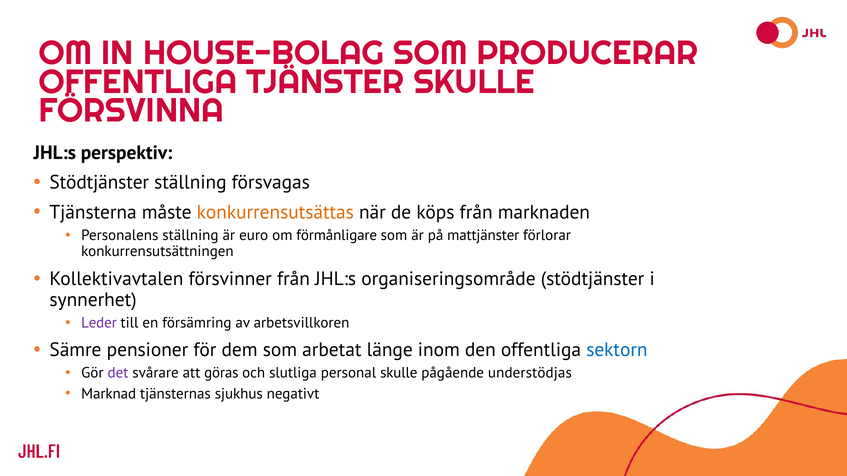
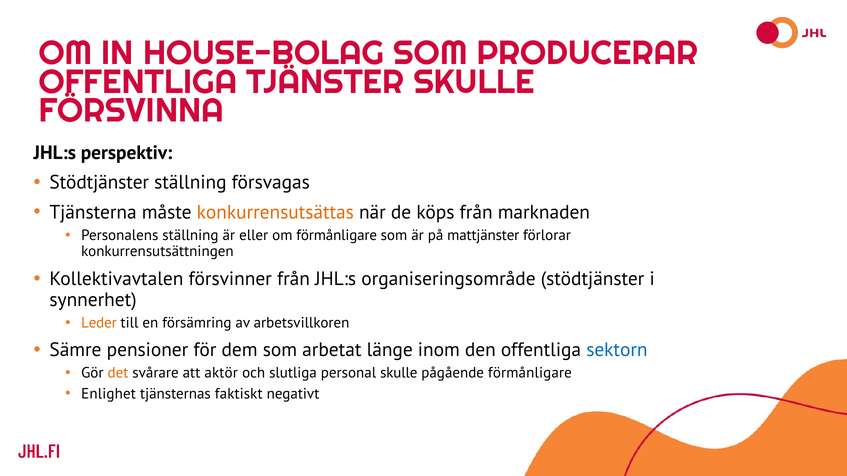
euro: euro -> eller (254, 235)
Leder colour: purple -> orange (99, 323)
det colour: purple -> orange (118, 373)
göras: göras -> aktör (221, 373)
pågående understödjas: understödjas -> förmånligare (530, 373)
Marknad: Marknad -> Enlighet (109, 394)
sjukhus: sjukhus -> faktiskt (239, 394)
